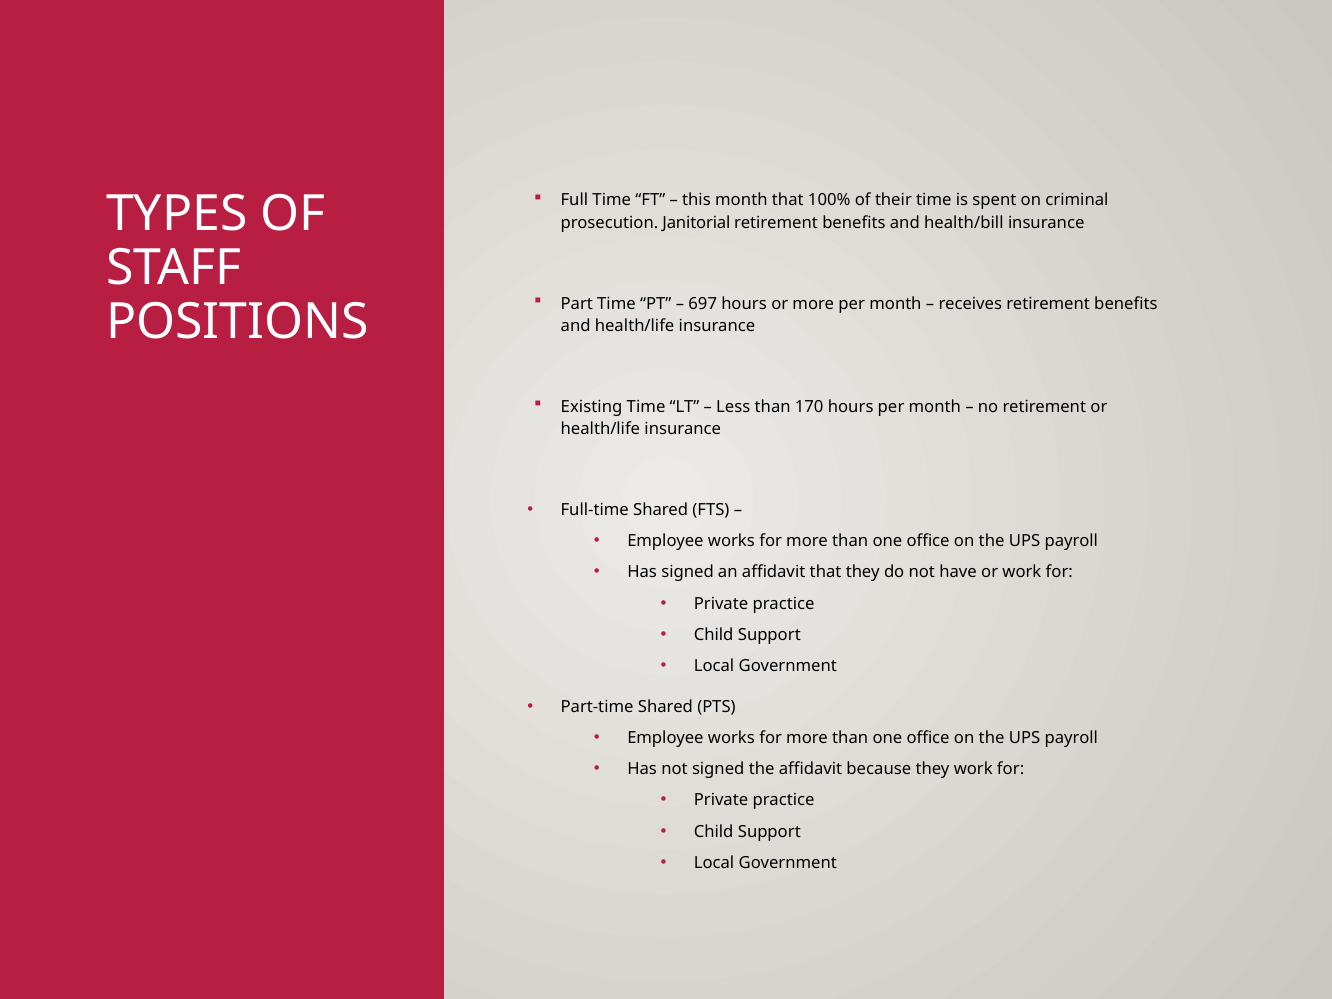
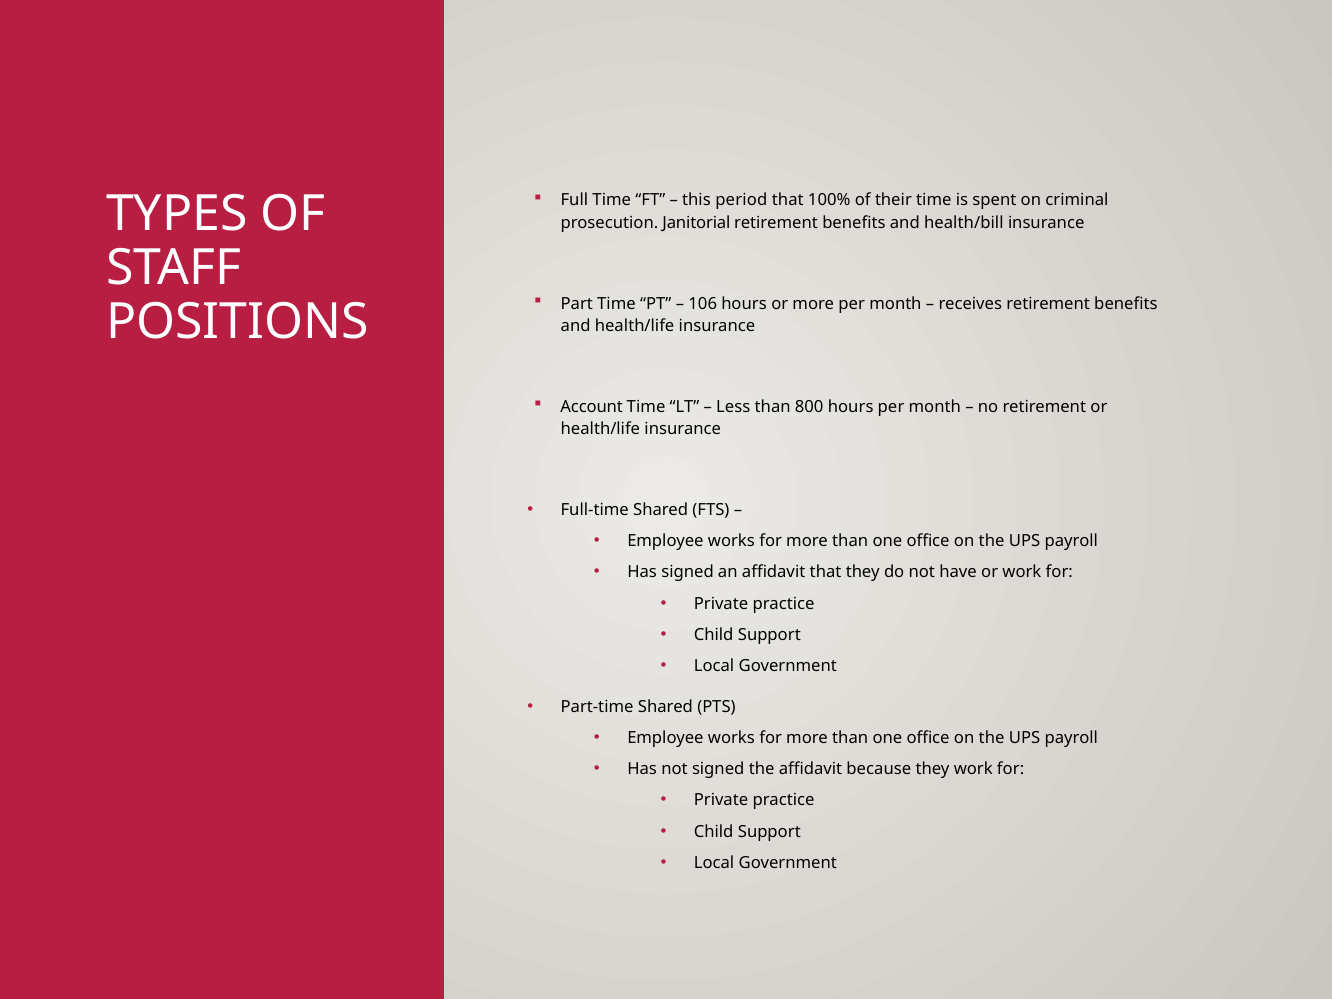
this month: month -> period (741, 200)
697: 697 -> 106 (703, 304)
Existing: Existing -> Account (592, 407)
170: 170 -> 800 (809, 407)
